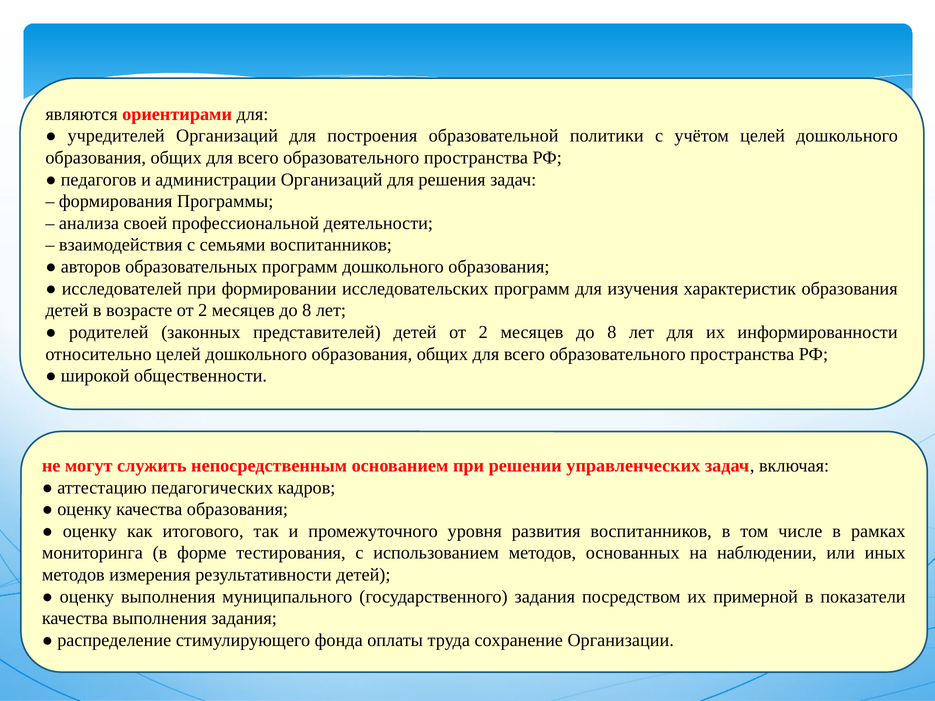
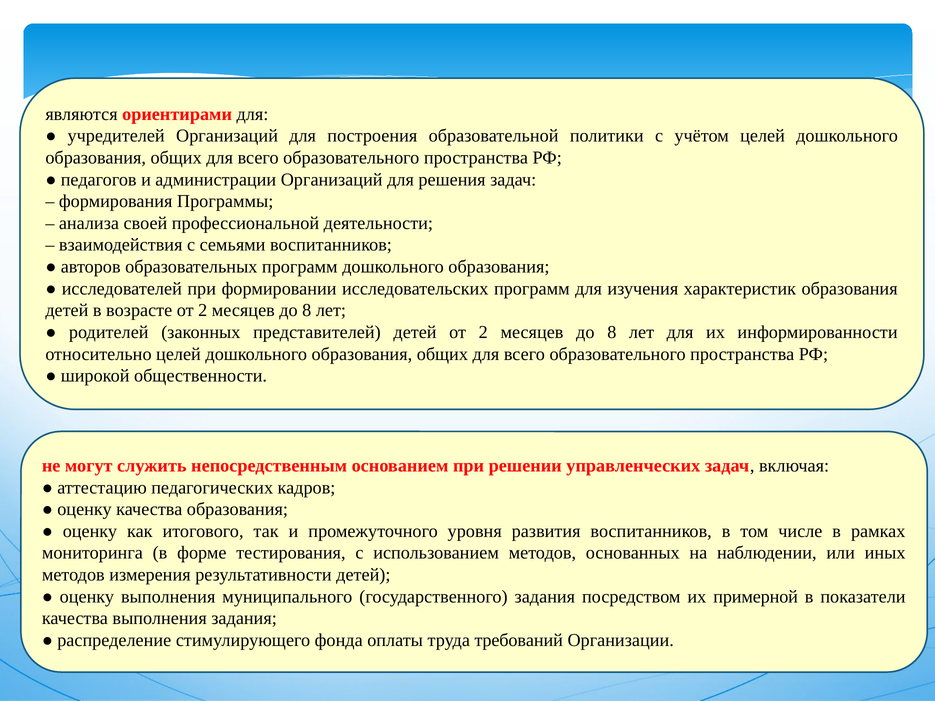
сохранение: сохранение -> требований (519, 641)
